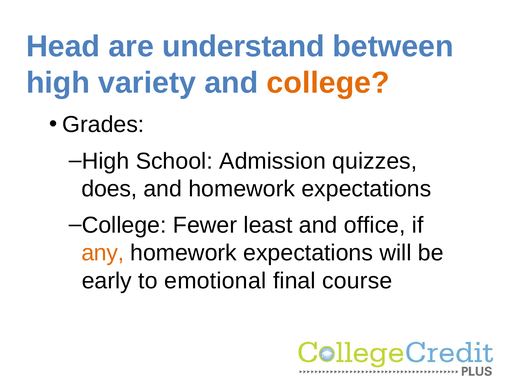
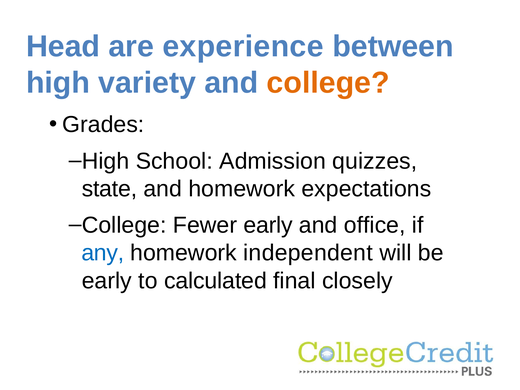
understand: understand -> experience (243, 46)
does: does -> state (109, 189)
Fewer least: least -> early (268, 225)
any colour: orange -> blue (103, 253)
expectations: expectations -> independent (308, 253)
emotional: emotional -> calculated (215, 281)
course: course -> closely (357, 281)
